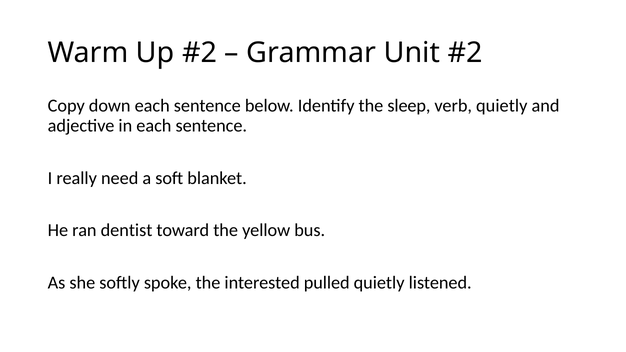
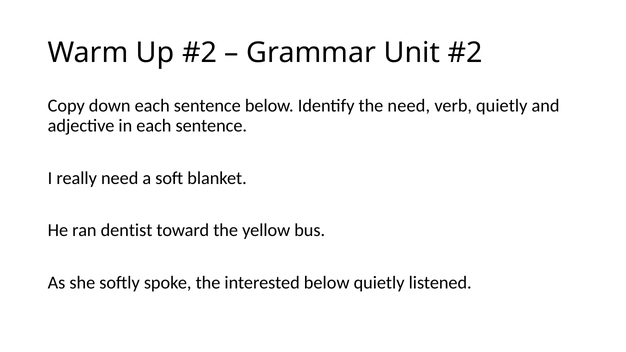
the sleep: sleep -> need (409, 106)
interested pulled: pulled -> below (327, 283)
